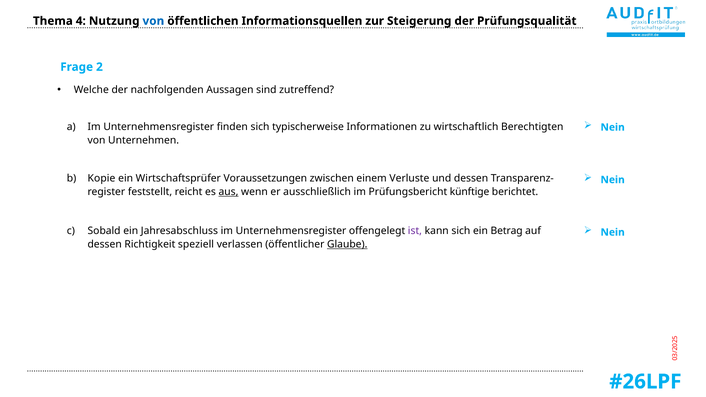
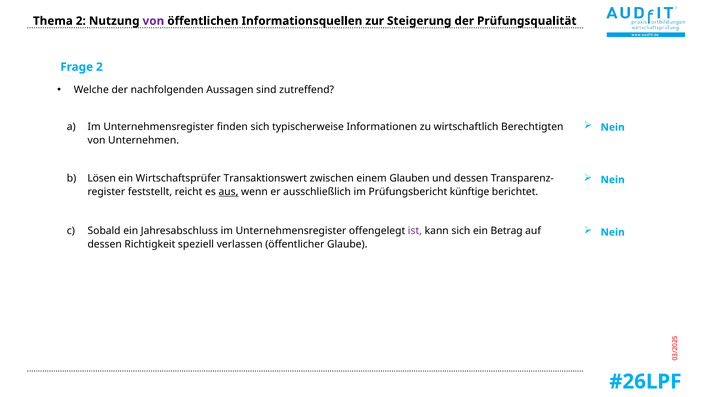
Thema 4: 4 -> 2 (81, 21)
von colour: blue -> purple (153, 21)
Kopie: Kopie -> Lösen (102, 178)
Voraussetzungen: Voraussetzungen -> Transaktionswert (265, 178)
Verluste: Verluste -> Glauben (410, 178)
Glaube underline: present -> none (347, 244)
